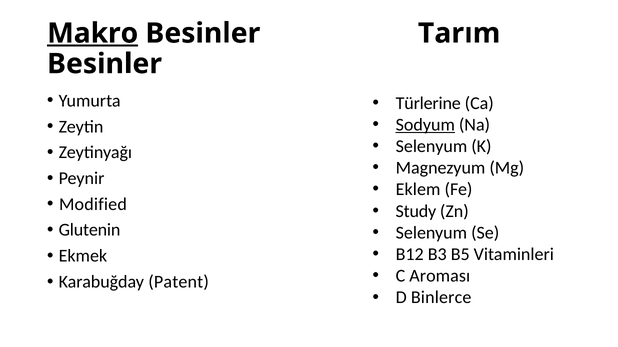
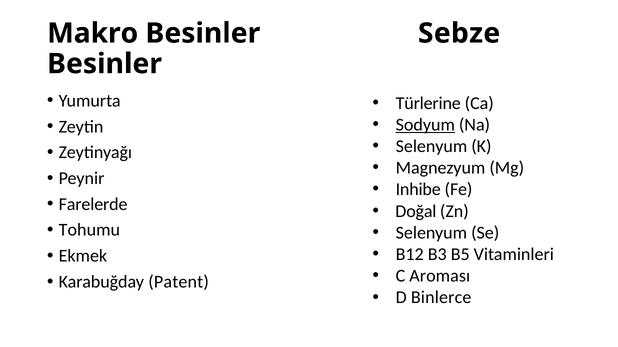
Makro underline: present -> none (93, 33)
Tarım: Tarım -> Sebze (459, 33)
Eklem: Eklem -> Inhibe (418, 190)
Modified: Modified -> Farelerde (93, 205)
Study: Study -> Doğal (416, 212)
Glutenin: Glutenin -> Tohumu (89, 230)
